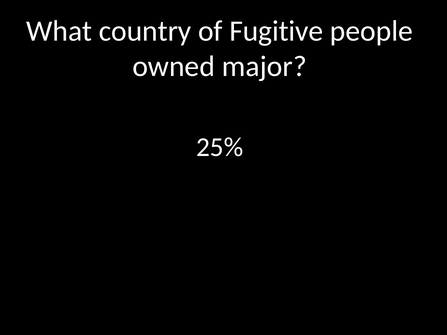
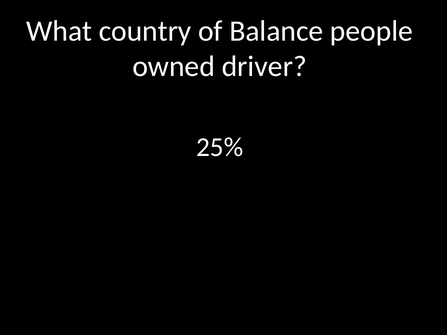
Fugitive: Fugitive -> Balance (276, 31)
major: major -> driver (264, 67)
